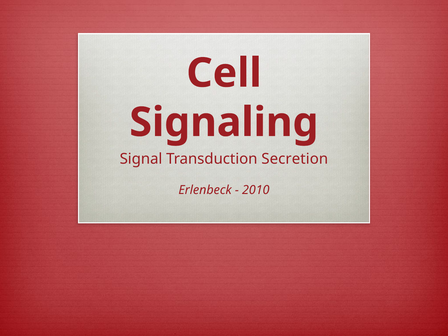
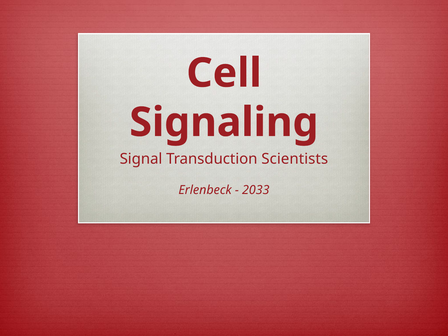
Secretion: Secretion -> Scientists (295, 159)
2010: 2010 -> 2033 (256, 190)
